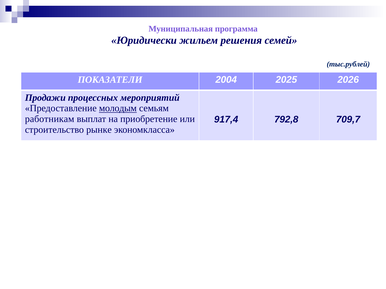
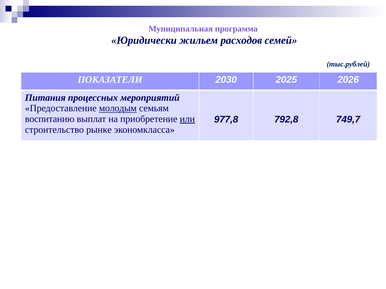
решения: решения -> расходов (241, 40)
2004: 2004 -> 2030 (226, 80)
Продажи: Продажи -> Питания (45, 98)
работникам: работникам -> воспитанию (50, 119)
или underline: none -> present (187, 119)
917,4: 917,4 -> 977,8 (226, 120)
709,7: 709,7 -> 749,7 (348, 120)
